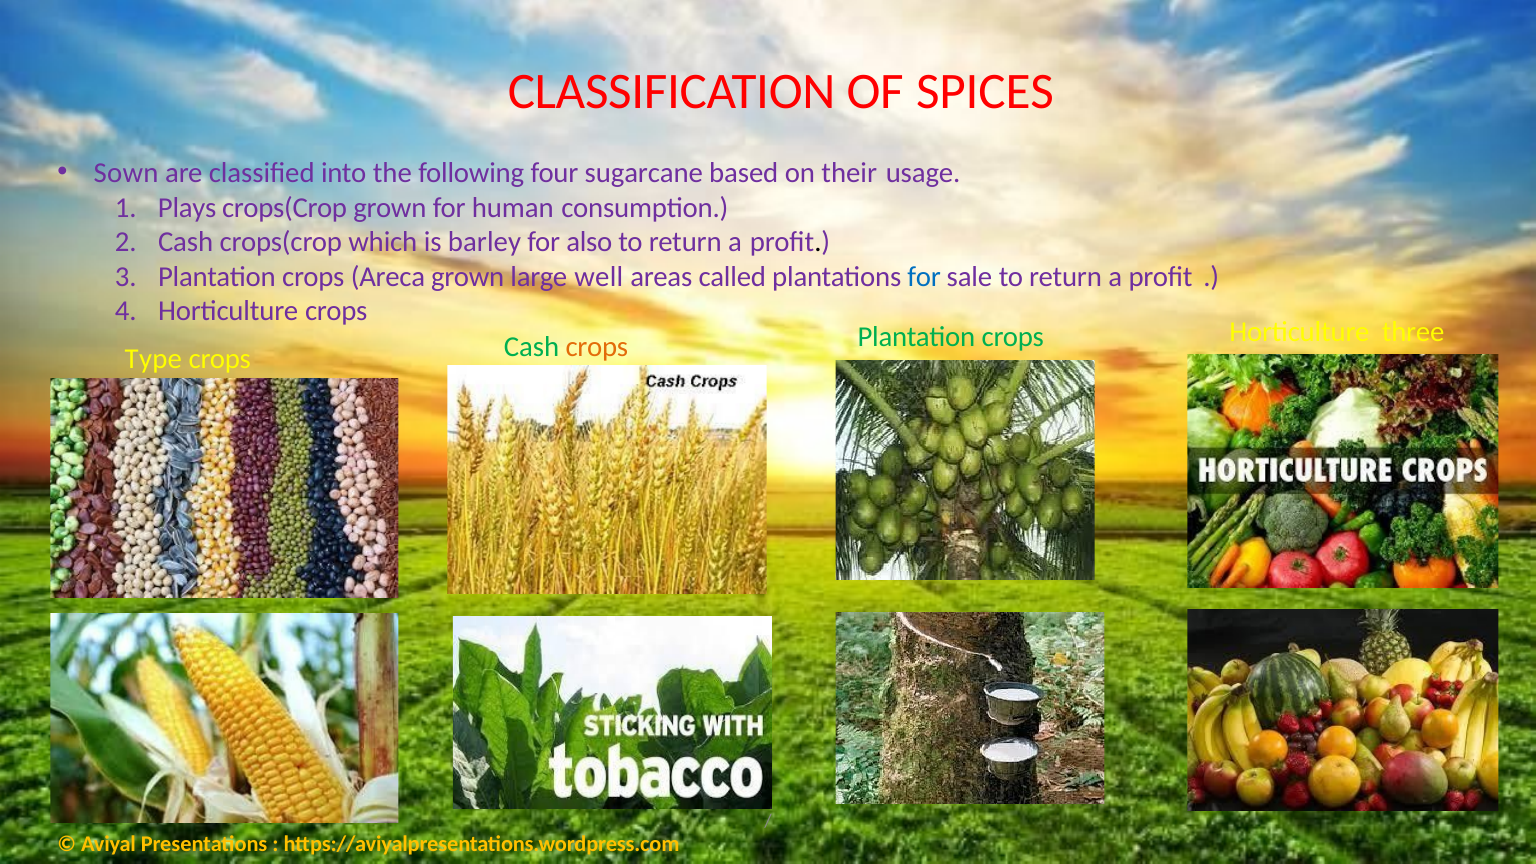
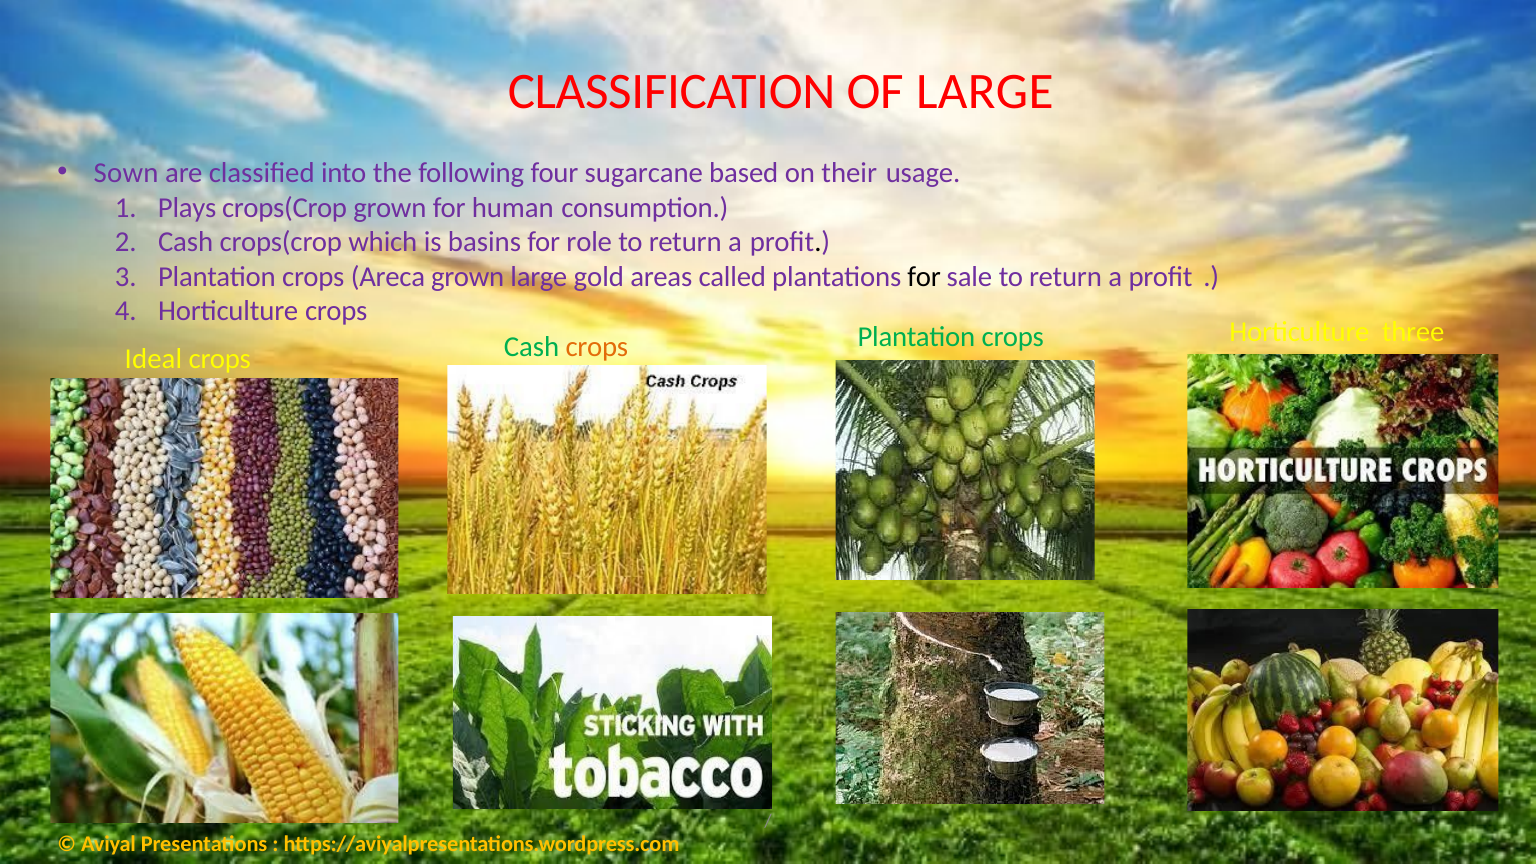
OF SPICES: SPICES -> LARGE (985, 92)
barley: barley -> basins (485, 242)
also: also -> role (589, 242)
well: well -> gold (599, 277)
for colour: blue -> black (924, 277)
Type: Type -> Ideal (153, 359)
